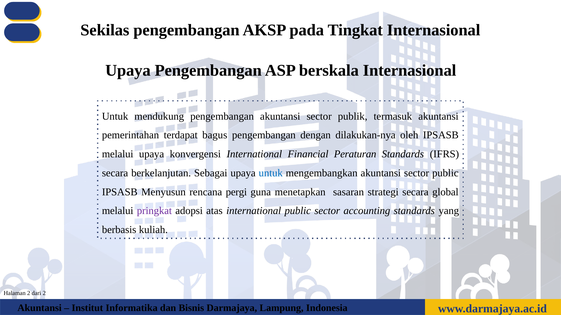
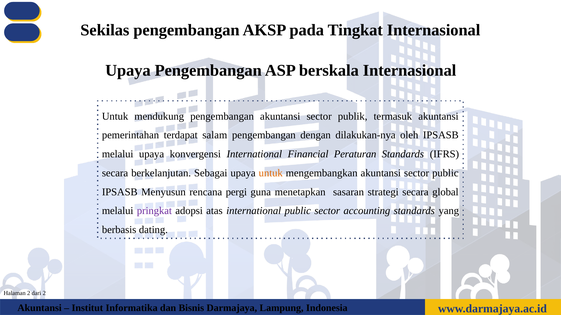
bagus: bagus -> salam (215, 135)
untuk colour: blue -> orange (271, 173)
kuliah: kuliah -> dating (153, 230)
